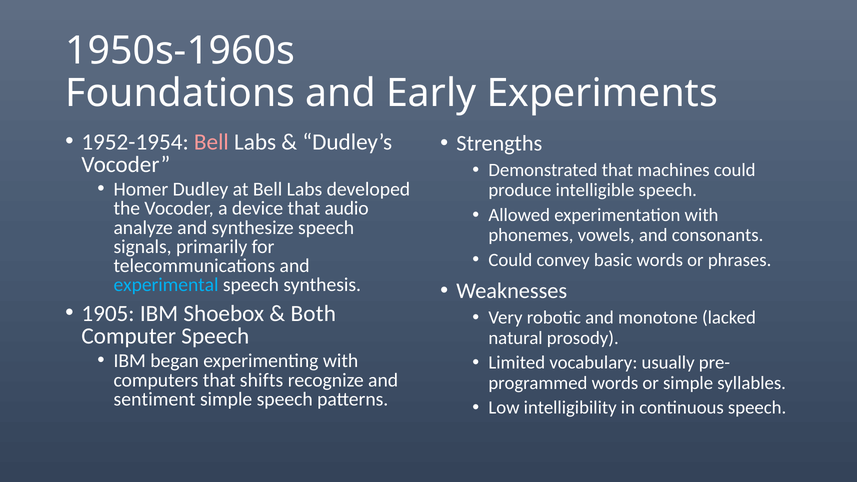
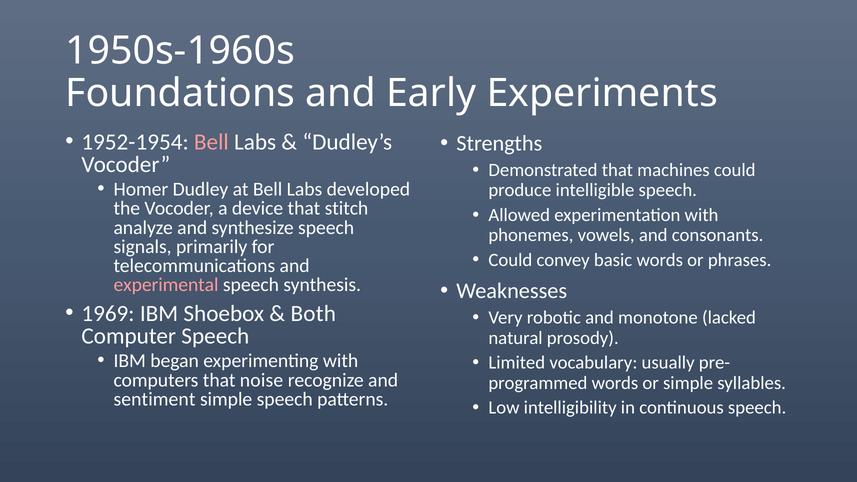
audio: audio -> stitch (347, 208)
experimental colour: light blue -> pink (166, 285)
1905: 1905 -> 1969 (108, 314)
shifts: shifts -> noise (262, 380)
